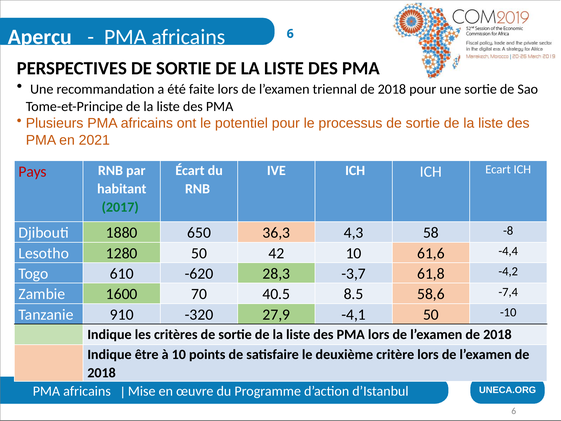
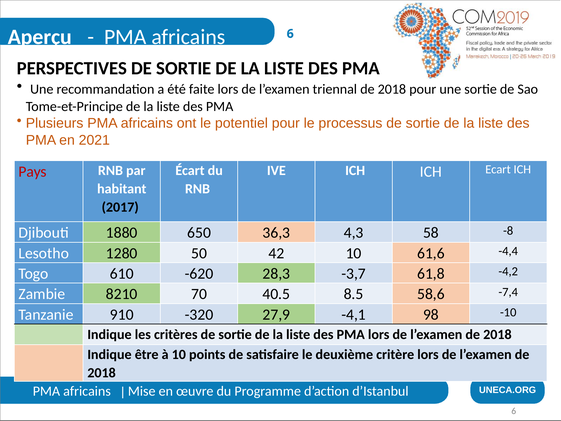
2017 colour: green -> black (120, 207)
1600: 1600 -> 8210 (122, 294)
-4,1 50: 50 -> 98 (431, 314)
